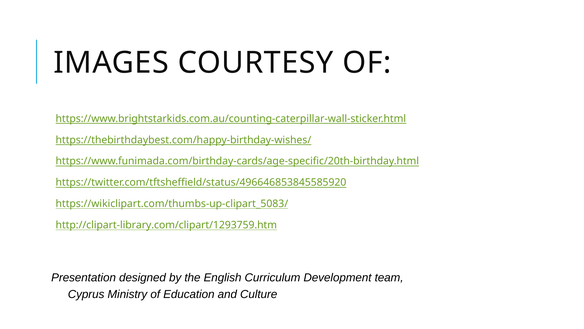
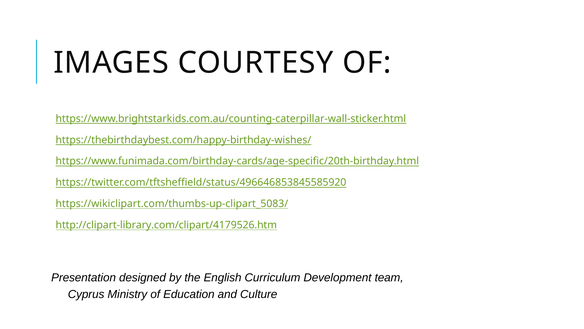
http://clipart-library.com/clipart/1293759.htm: http://clipart-library.com/clipart/1293759.htm -> http://clipart-library.com/clipart/4179526.htm (166, 225)
